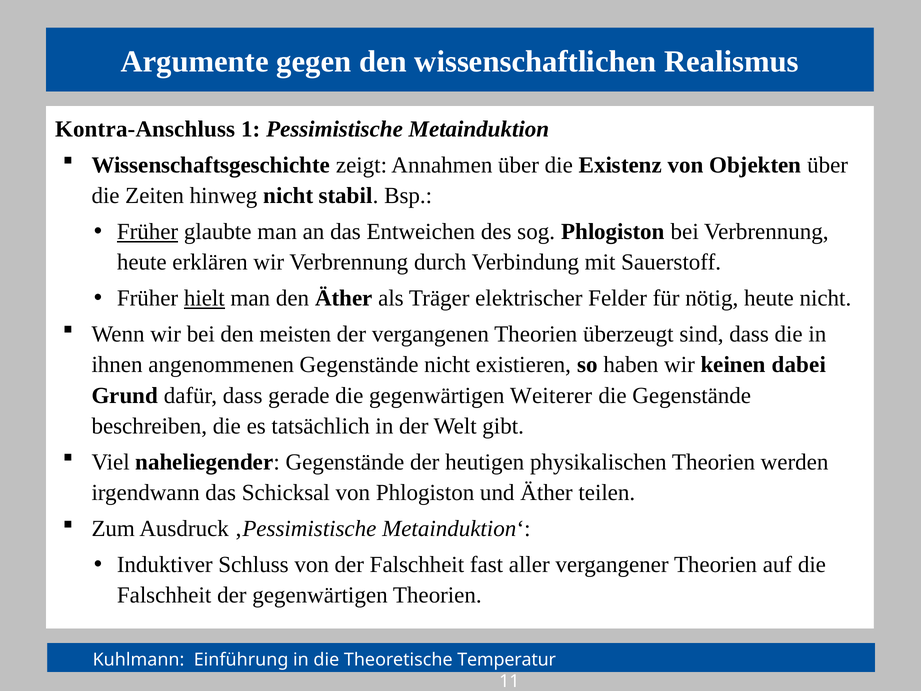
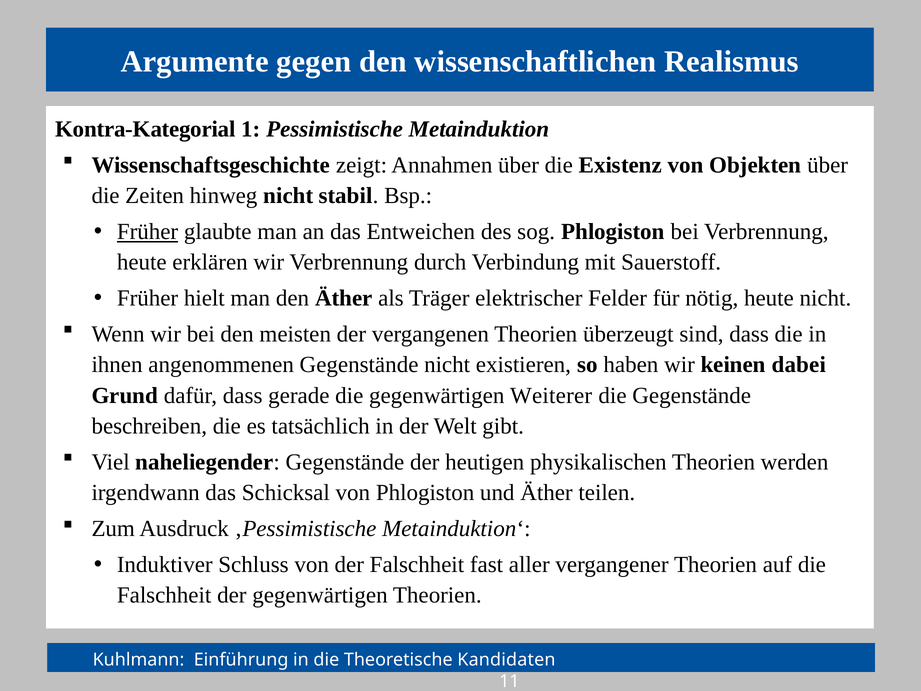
Kontra-Anschluss: Kontra-Anschluss -> Kontra-Kategorial (145, 129)
hielt underline: present -> none (204, 298)
Temperatur: Temperatur -> Kandidaten (506, 659)
